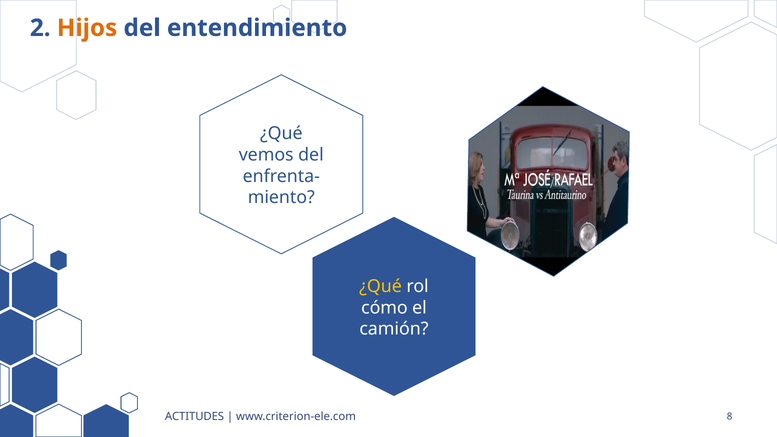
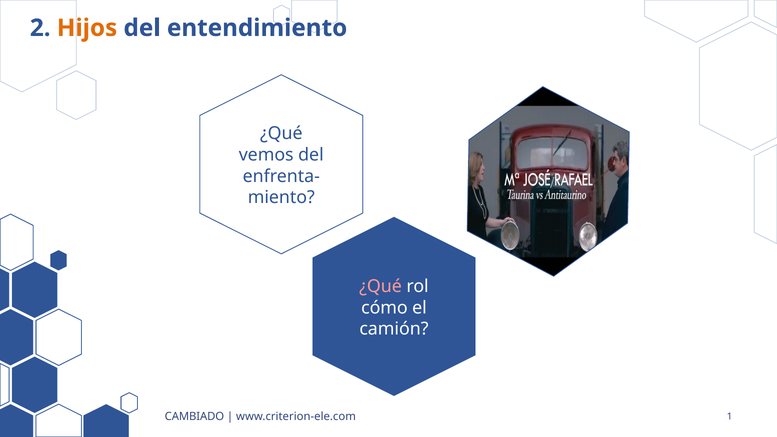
¿Qué colour: yellow -> pink (381, 286)
ACTITUDES: ACTITUDES -> CAMBIADO (194, 417)
8: 8 -> 1 (730, 417)
